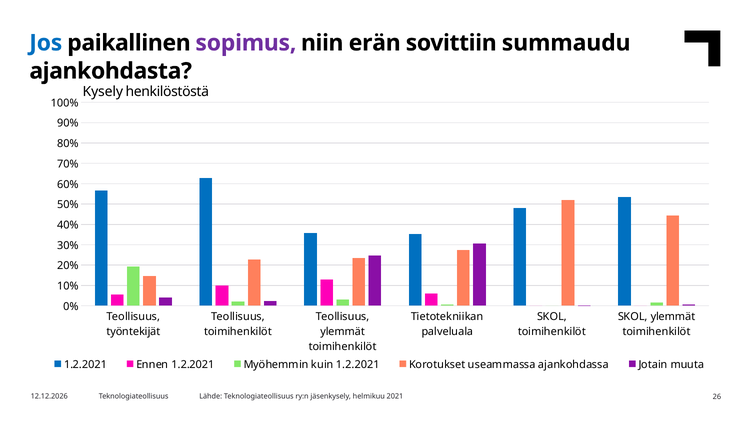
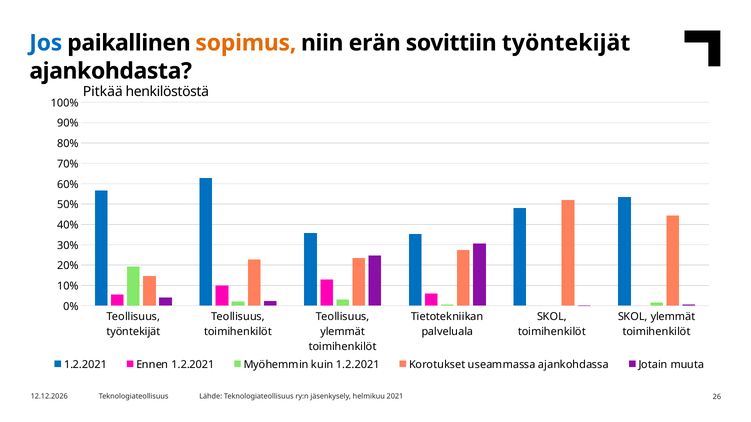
sopimus colour: purple -> orange (246, 43)
sovittiin summaudu: summaudu -> työntekijät (566, 43)
Kysely: Kysely -> Pitkää (103, 92)
